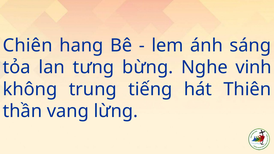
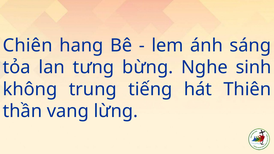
vinh: vinh -> sinh (254, 67)
